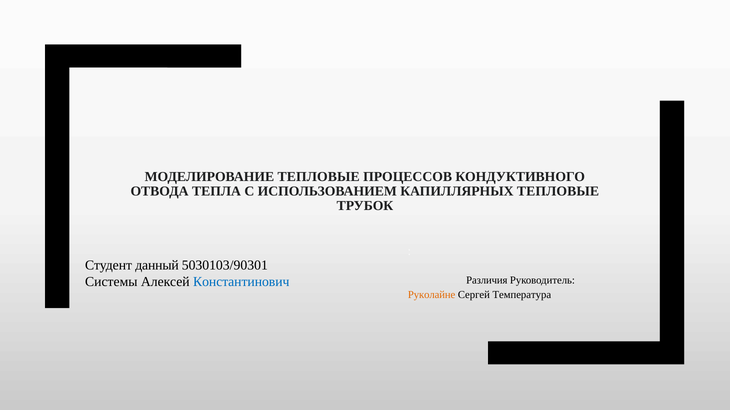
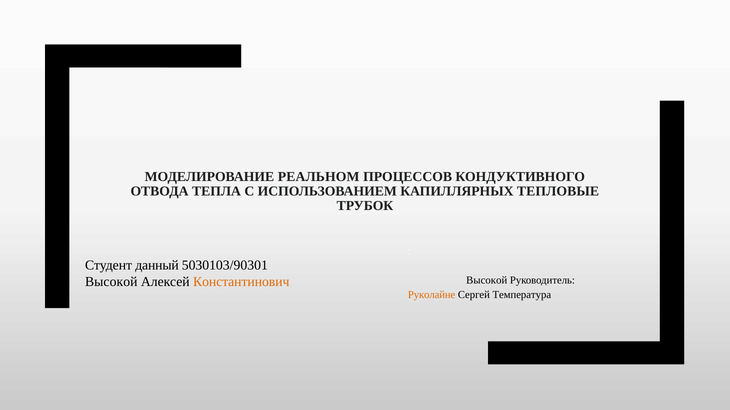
МОДЕЛИРОВАНИЕ ТЕПЛОВЫЕ: ТЕПЛОВЫЕ -> РЕАЛЬНОМ (319, 177)
Различия: Различия -> Высокой (487, 281)
Системы: Системы -> Высокой (111, 282)
Константинович colour: blue -> orange (241, 282)
